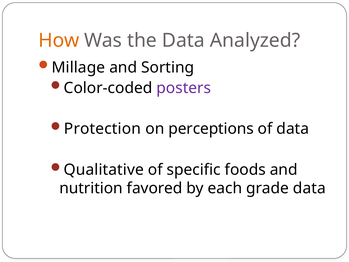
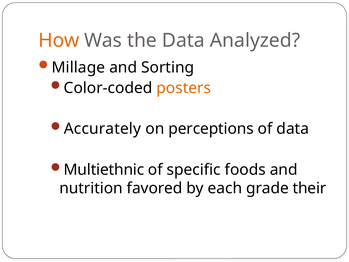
posters colour: purple -> orange (184, 88)
Protection: Protection -> Accurately (102, 129)
Qualitative: Qualitative -> Multiethnic (104, 170)
grade data: data -> their (309, 188)
